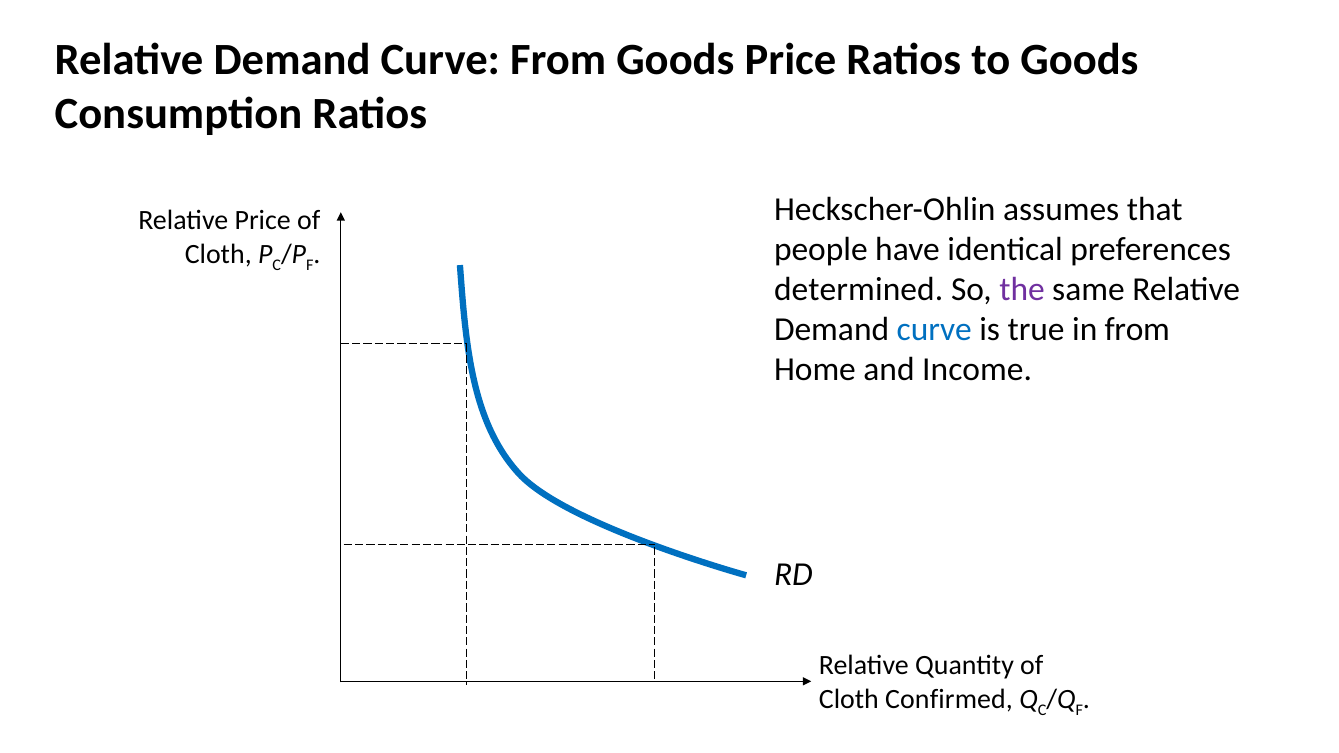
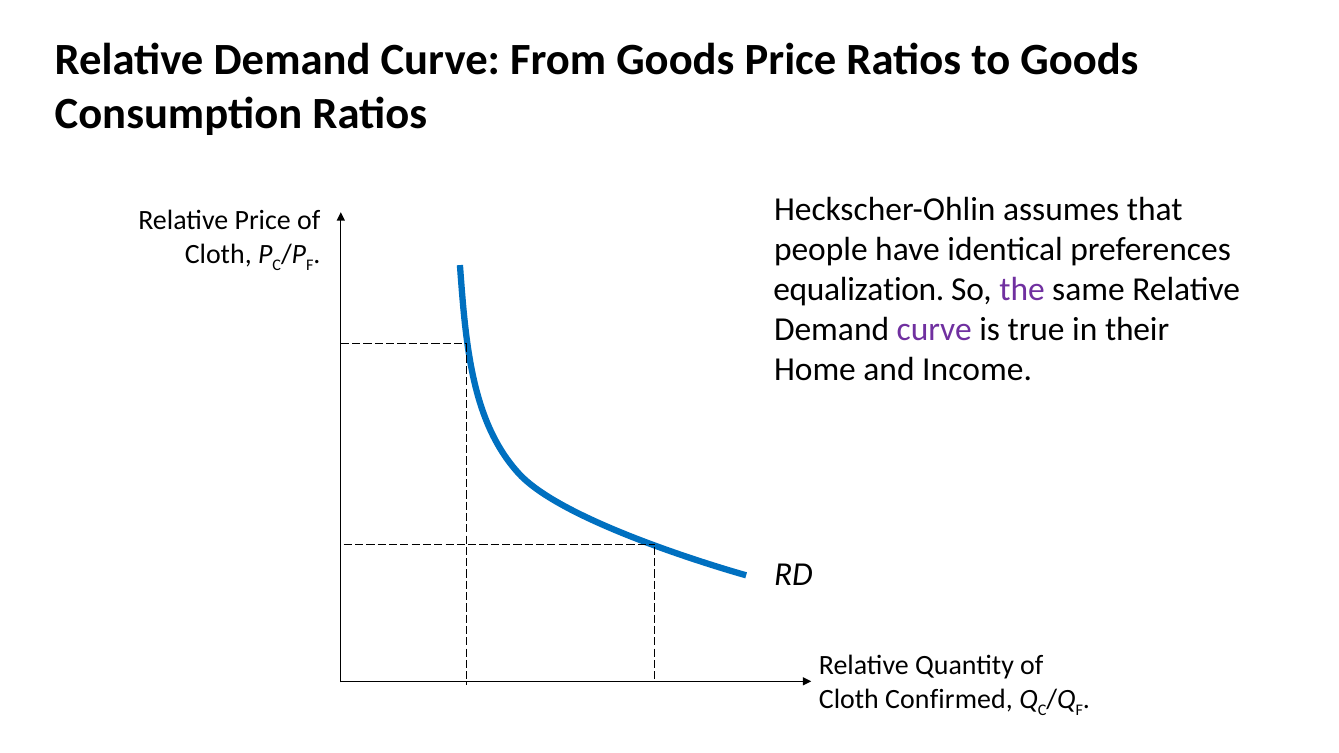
determined: determined -> equalization (859, 289)
curve colour: blue -> purple (934, 330)
in from: from -> their (1137, 330)
